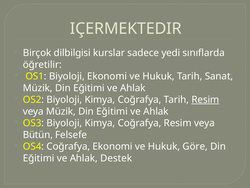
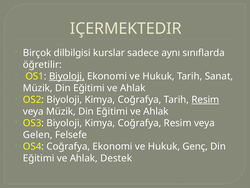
yedi: yedi -> aynı (171, 53)
Biyoloji underline: none -> present (67, 76)
Bütün: Bütün -> Gelen (38, 134)
Göre: Göre -> Genç (195, 146)
